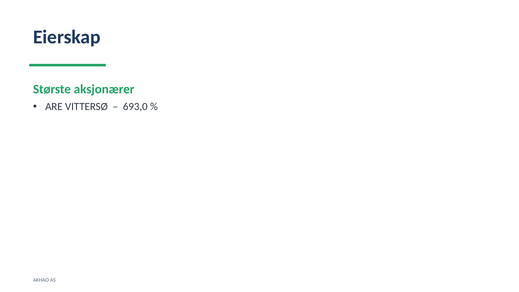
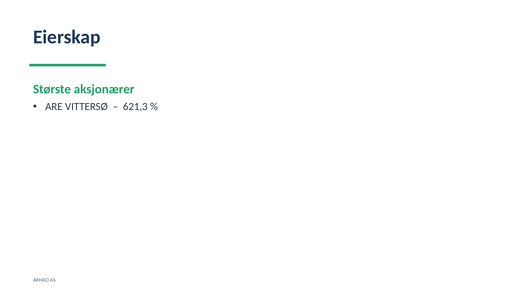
693,0: 693,0 -> 621,3 (135, 107)
